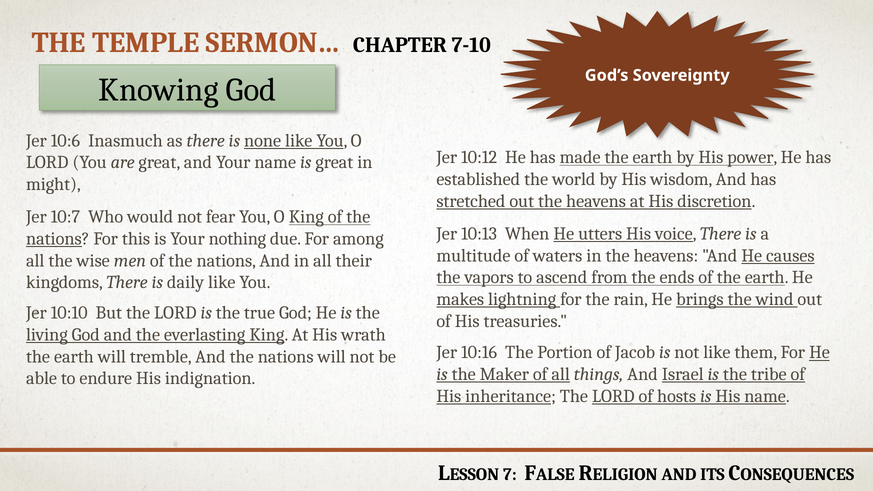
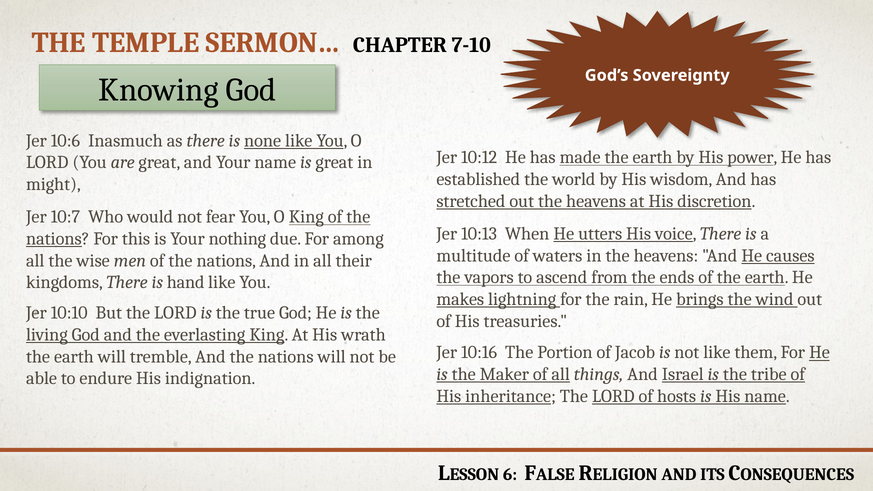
daily: daily -> hand (186, 282)
7: 7 -> 6 (510, 474)
